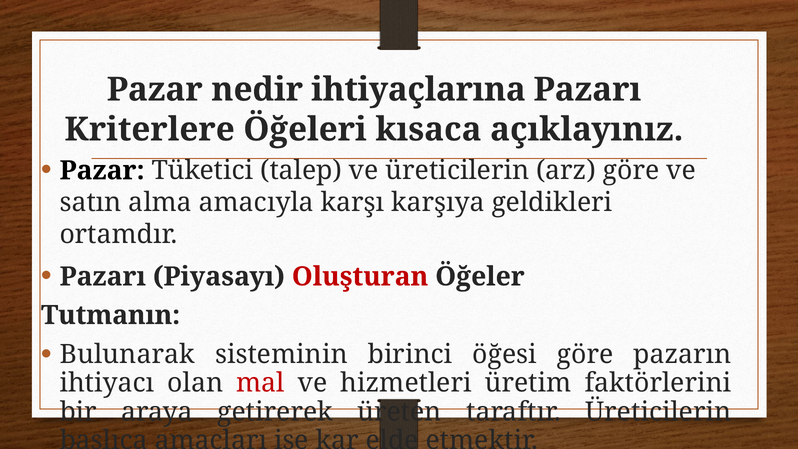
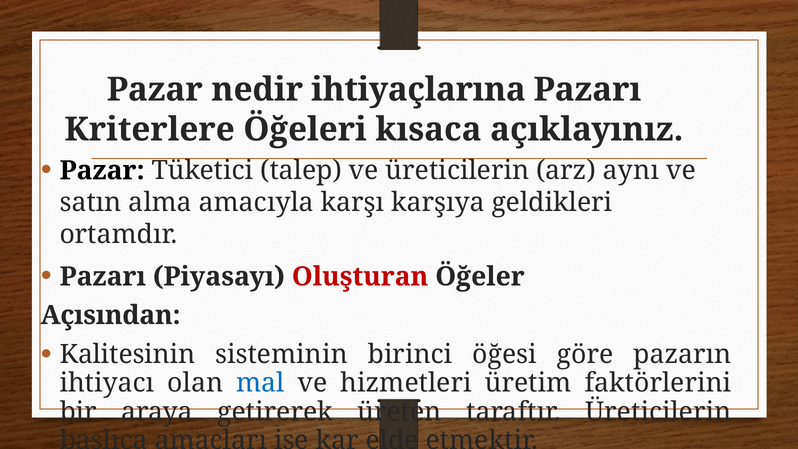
arz göre: göre -> aynı (631, 170)
Tutmanın: Tutmanın -> Açısından (111, 315)
Bulunarak: Bulunarak -> Kalitesinin (127, 354)
mal colour: red -> blue (261, 383)
